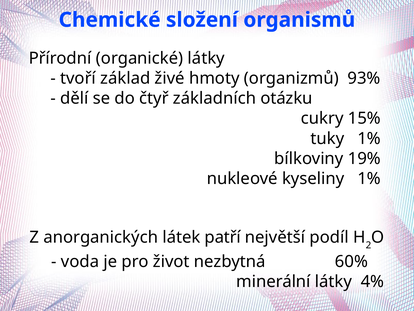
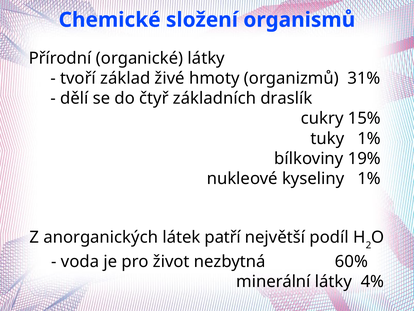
93%: 93% -> 31% (364, 78)
otázku: otázku -> draslík (286, 98)
